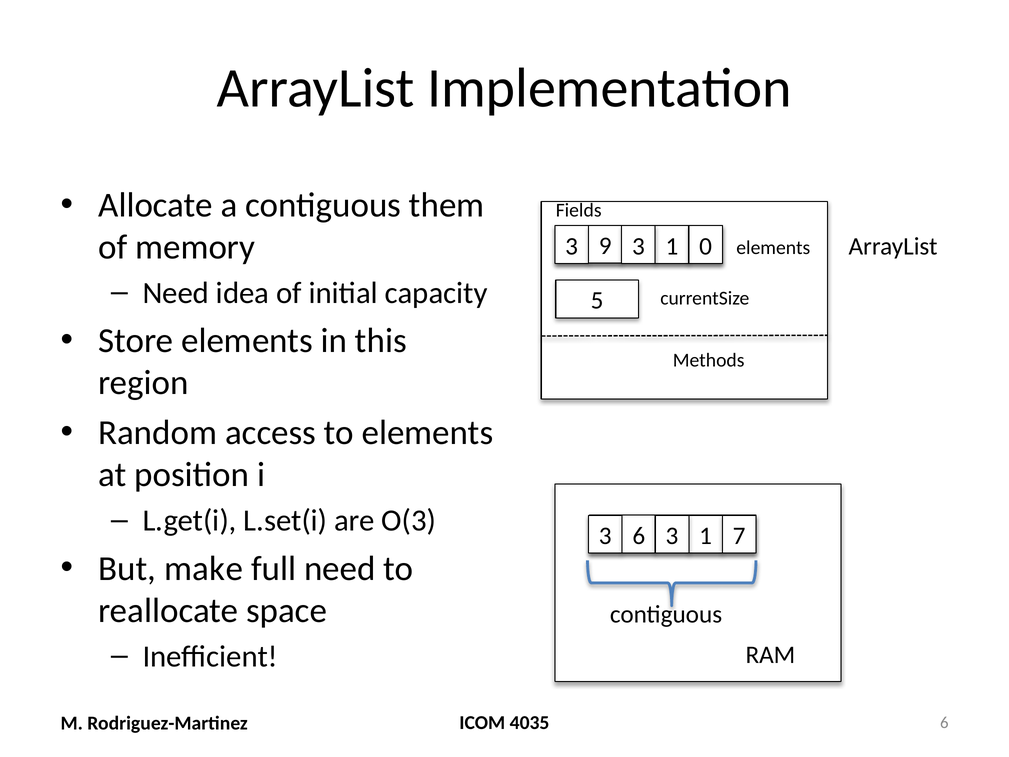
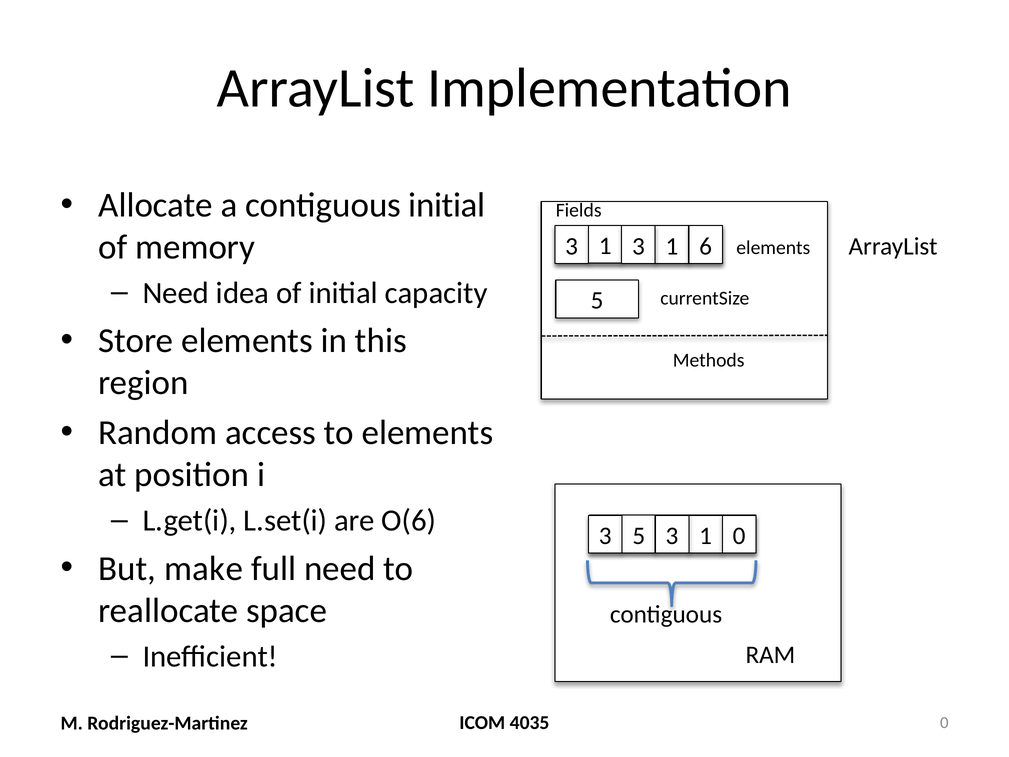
contiguous them: them -> initial (447, 205)
3 9: 9 -> 1 (605, 246)
0: 0 -> 6 (706, 246)
O(3: O(3 -> O(6 (409, 521)
3 6: 6 -> 5 (639, 536)
3 7: 7 -> 0 (739, 536)
4035 6: 6 -> 0 (944, 723)
